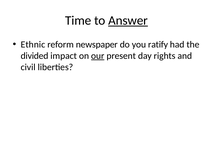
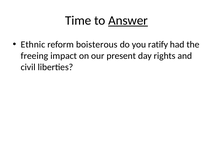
newspaper: newspaper -> boisterous (97, 45)
divided: divided -> freeing (35, 56)
our underline: present -> none (98, 56)
